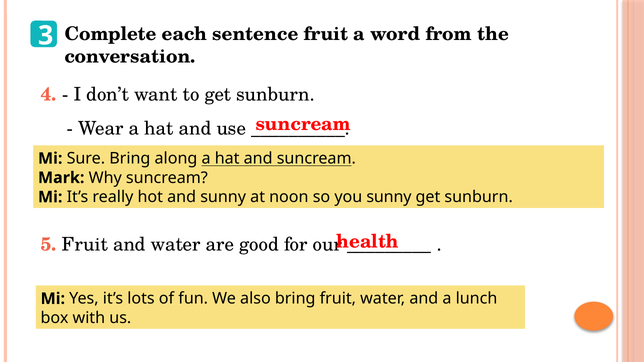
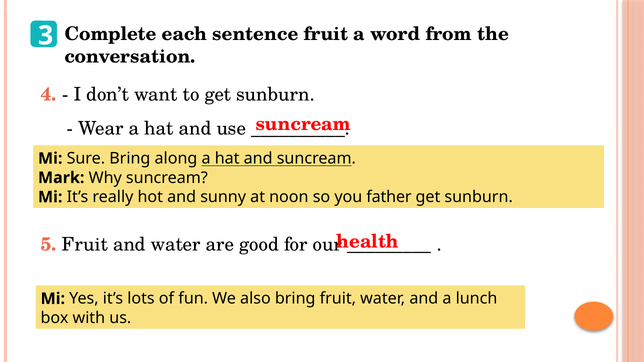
you sunny: sunny -> father (389, 197)
